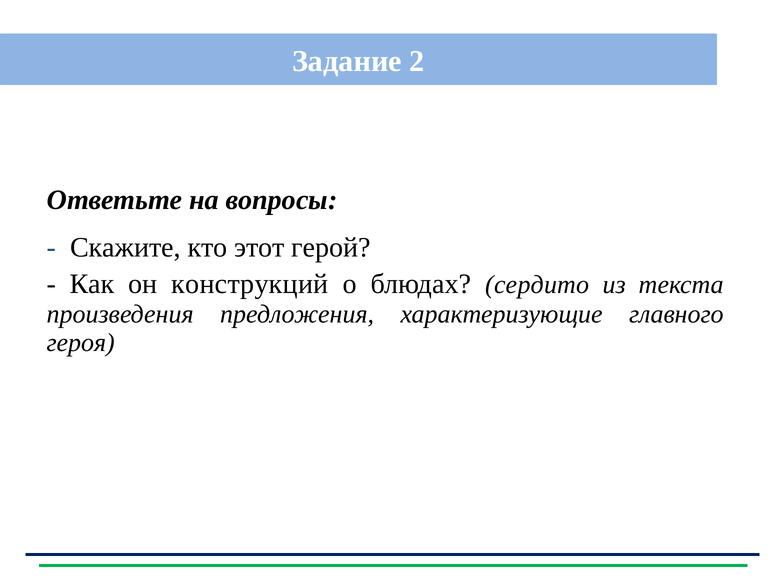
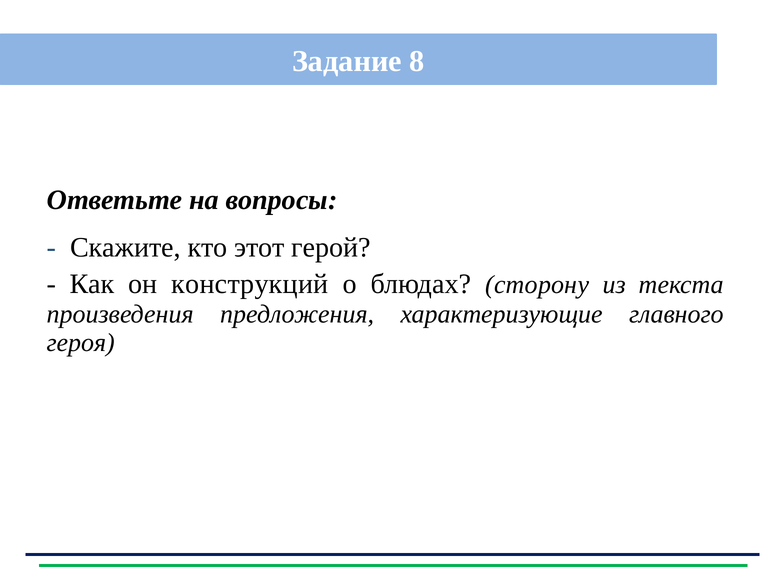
2: 2 -> 8 (417, 61)
сердито: сердито -> сторону (537, 285)
